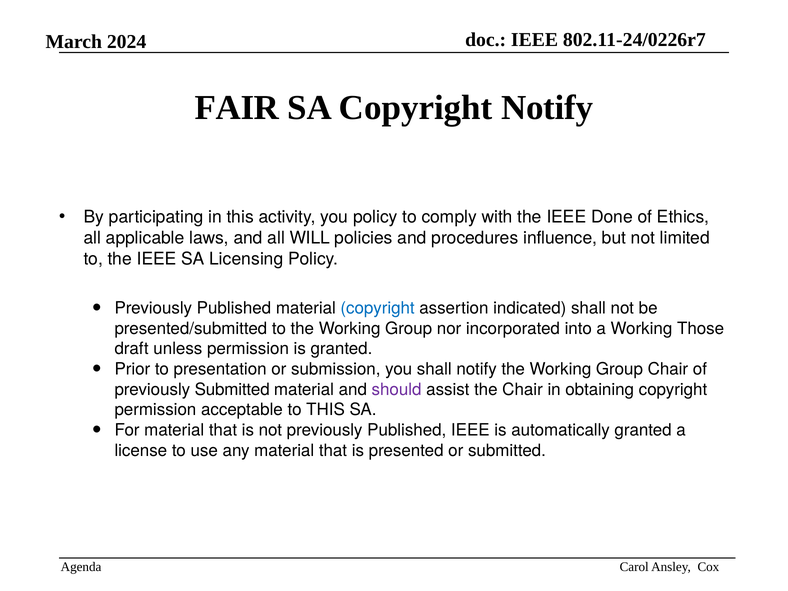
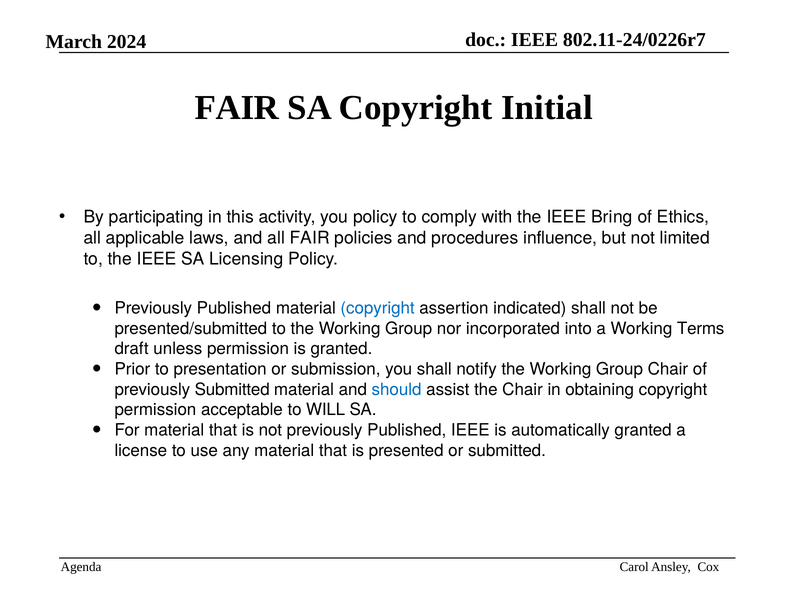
Copyright Notify: Notify -> Initial (547, 107)
Done: Done -> Bring (612, 217)
all WILL: WILL -> FAIR (310, 238)
Those: Those -> Terms (701, 329)
should colour: purple -> blue (397, 390)
to THIS: THIS -> WILL (326, 410)
